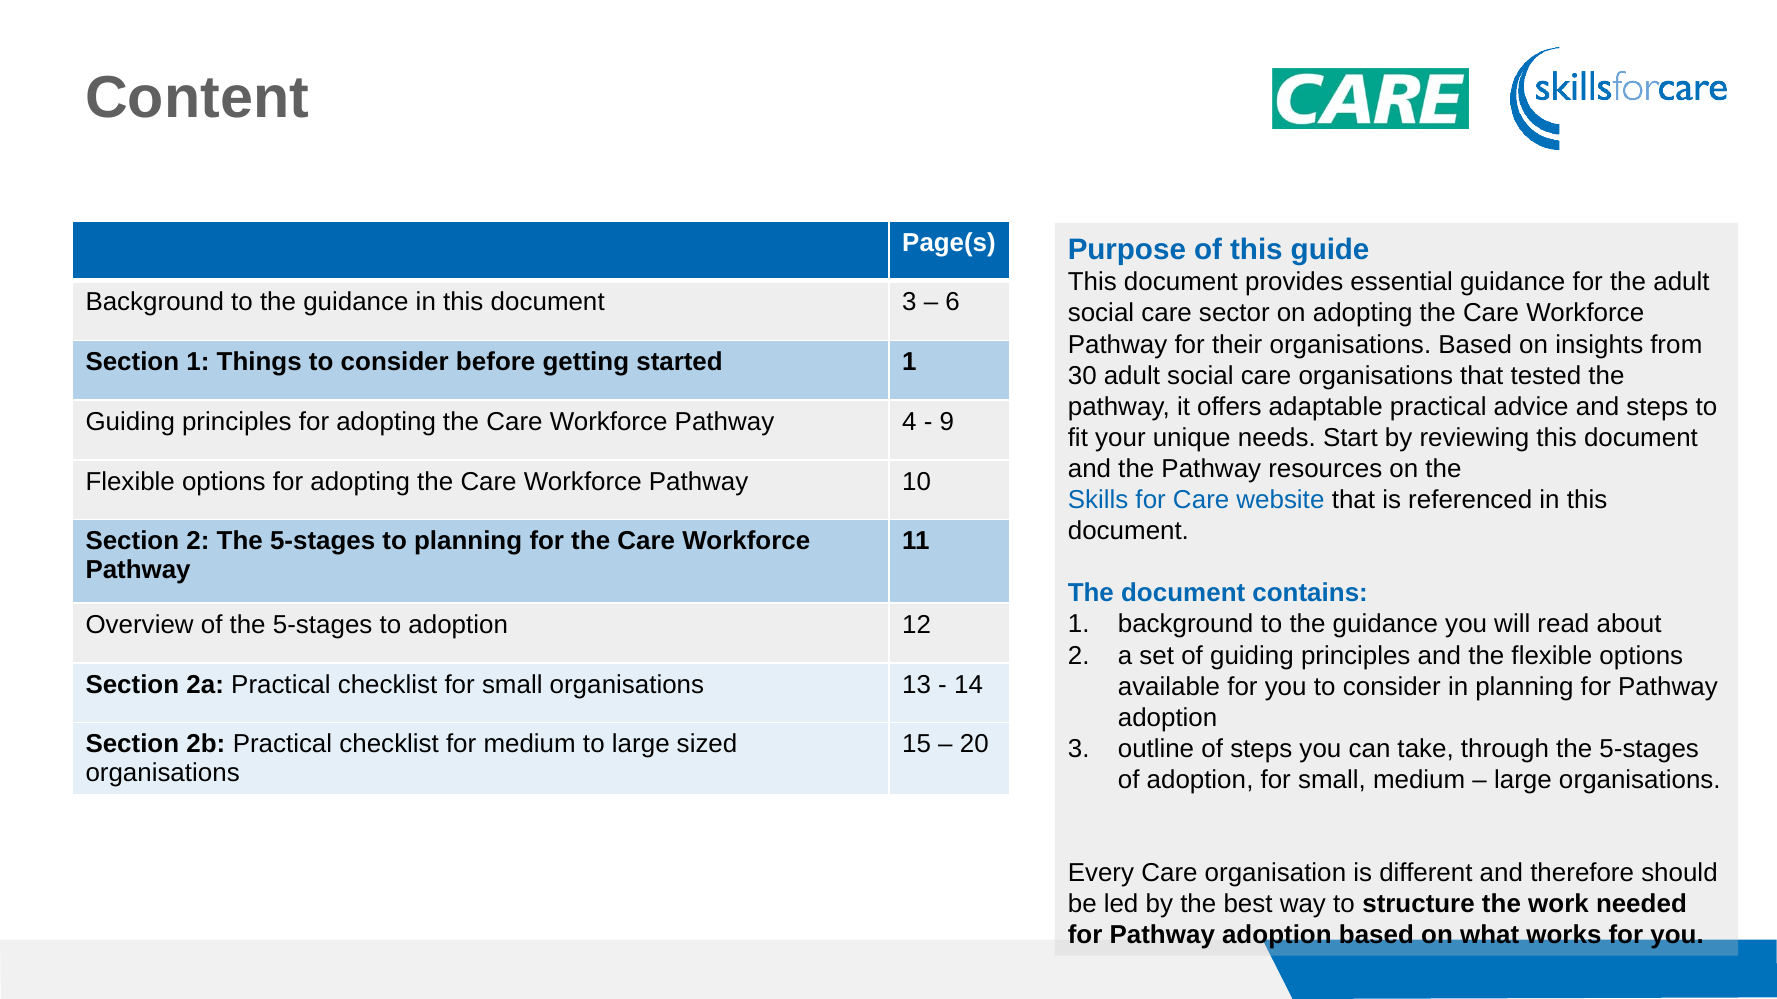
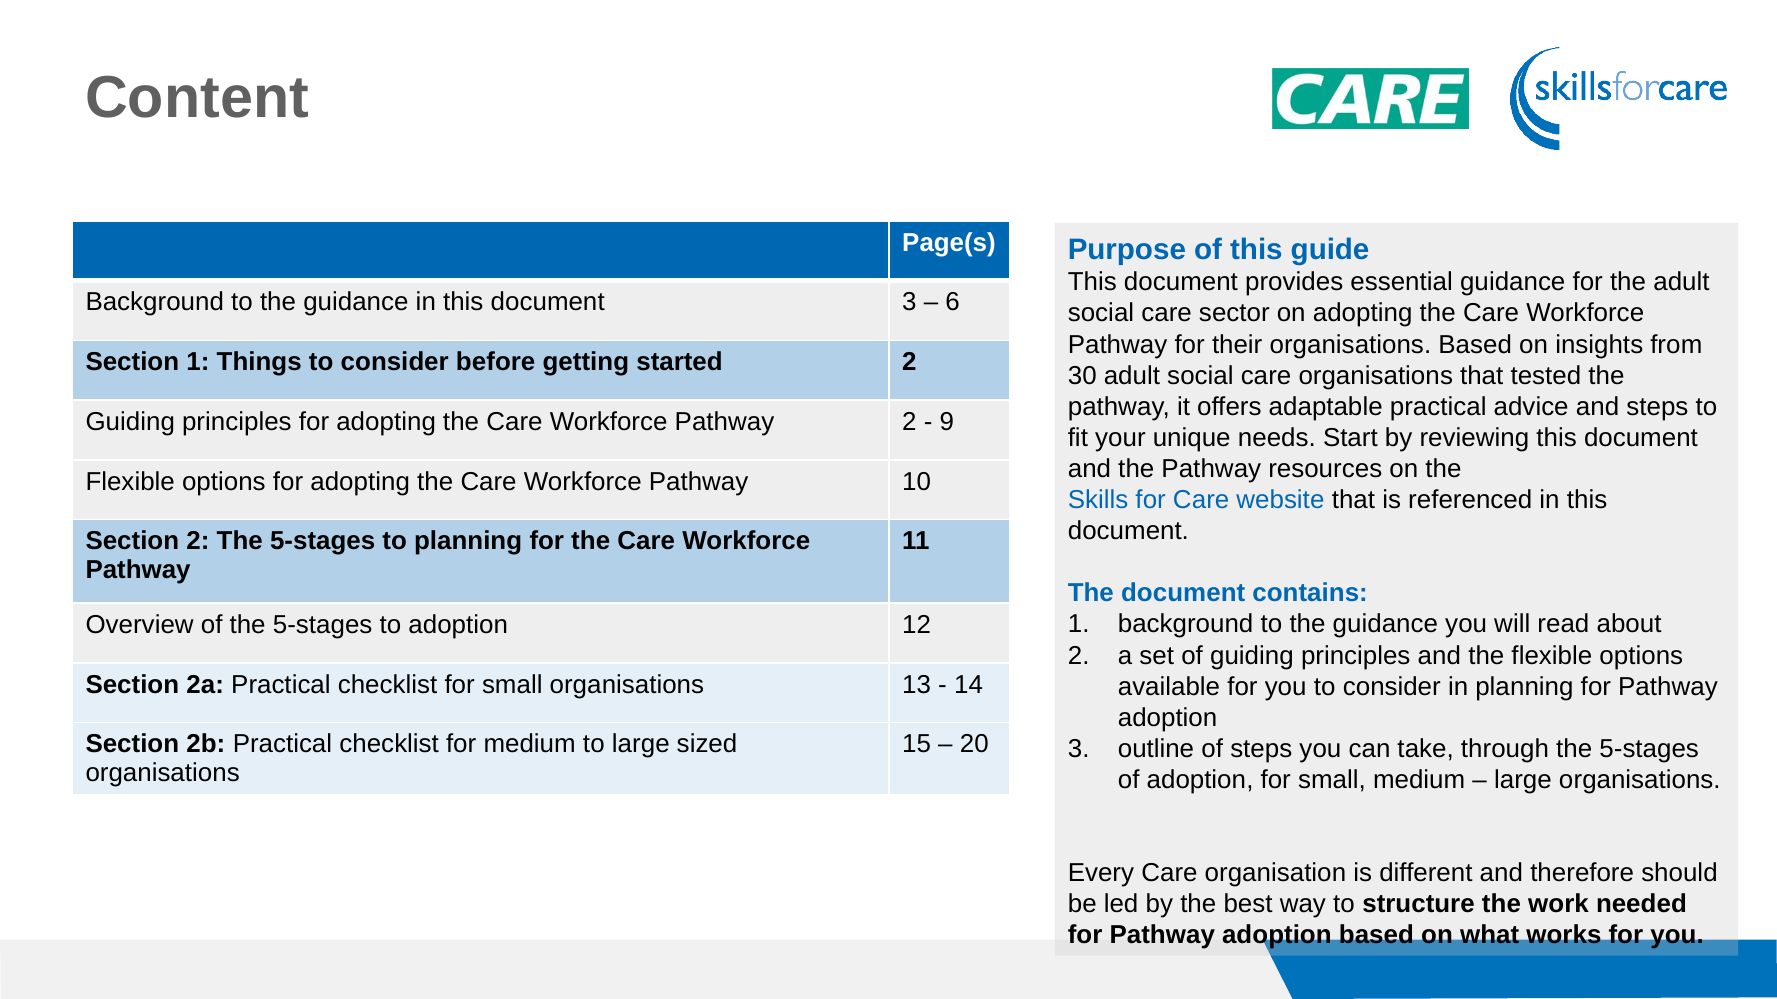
started 1: 1 -> 2 (909, 362)
Pathway 4: 4 -> 2 (909, 422)
